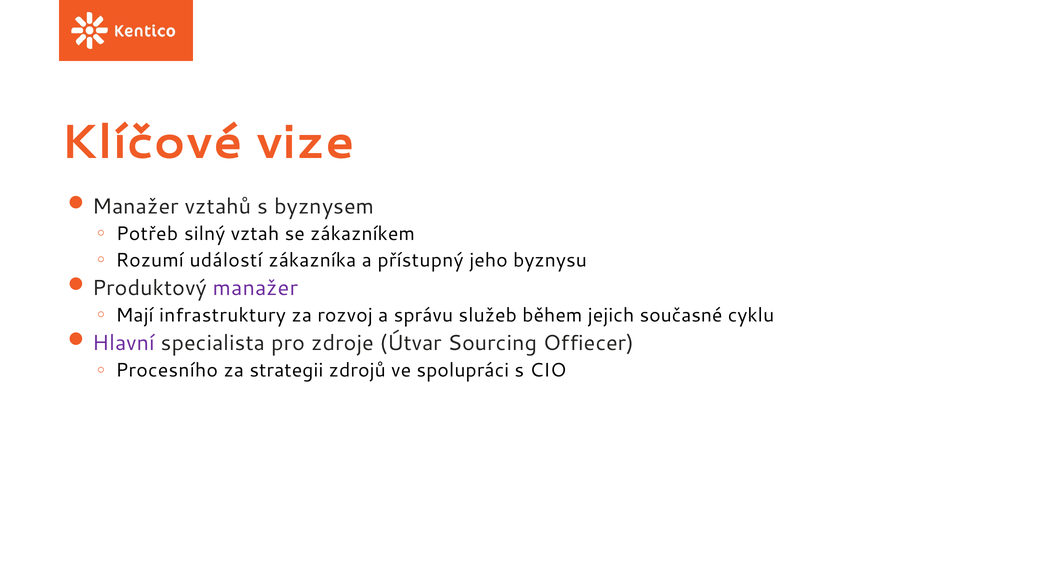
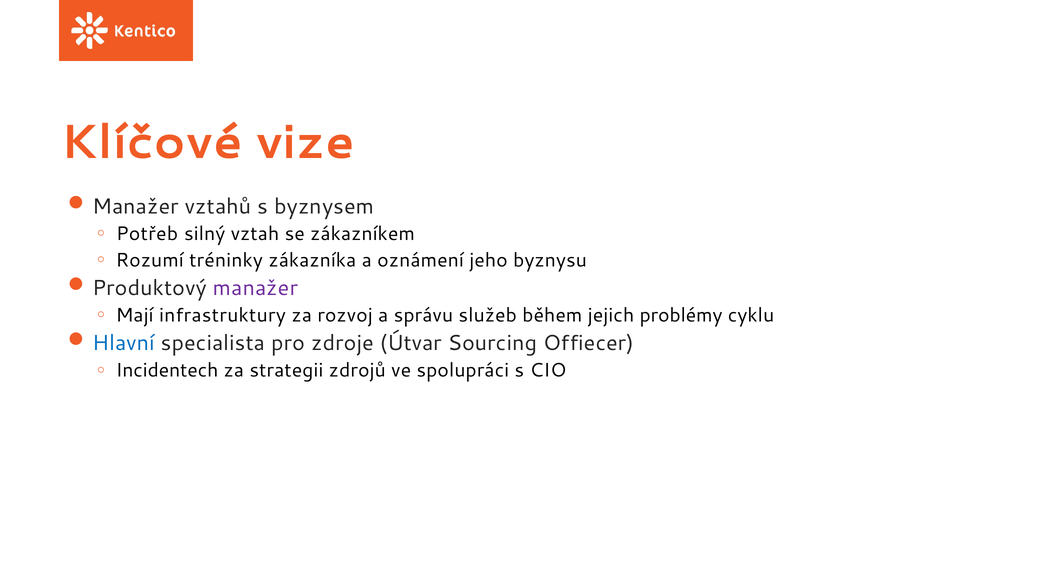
událostí: událostí -> tréninky (226, 261)
přístupný: přístupný -> oznámení (421, 261)
současné: současné -> problémy (681, 316)
Hlavní colour: purple -> blue (123, 344)
Procesního: Procesního -> Incidentech (167, 371)
